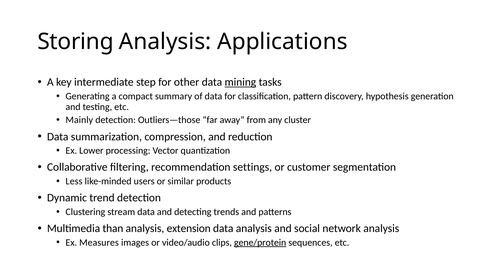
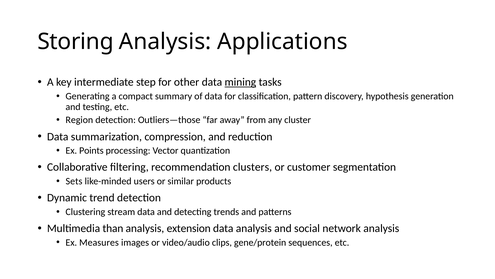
Mainly: Mainly -> Region (79, 120)
Lower: Lower -> Points (91, 150)
settings: settings -> clusters (253, 167)
Less: Less -> Sets (74, 181)
gene/protein underline: present -> none (260, 242)
